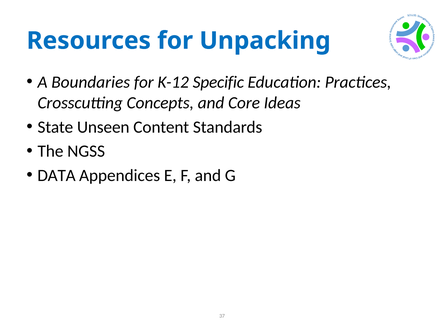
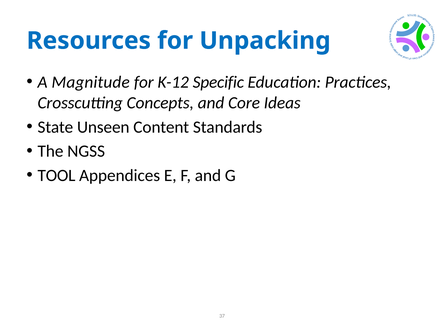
Boundaries: Boundaries -> Magnitude (91, 82)
DATA: DATA -> TOOL (56, 176)
